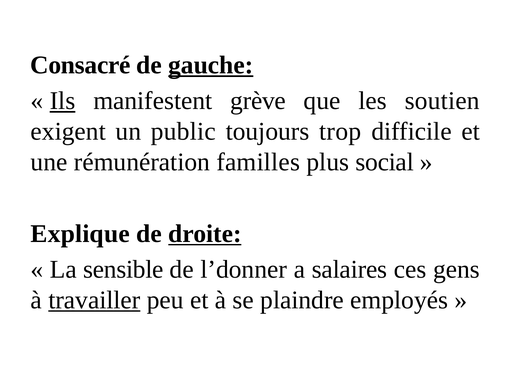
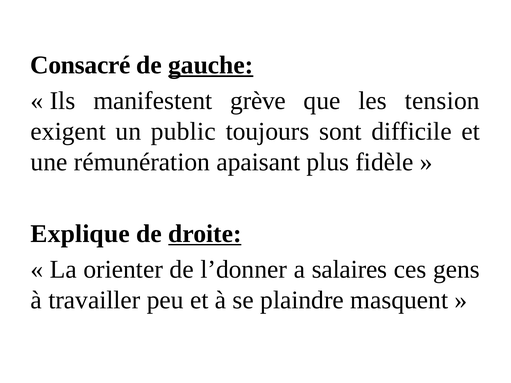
Ils underline: present -> none (63, 101)
soutien: soutien -> tension (442, 101)
trop: trop -> sont (340, 132)
familles: familles -> apaisant (258, 162)
social: social -> fidèle (385, 162)
sensible: sensible -> orienter (123, 270)
travailler underline: present -> none (94, 300)
employés: employés -> masquent (399, 300)
